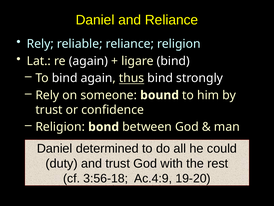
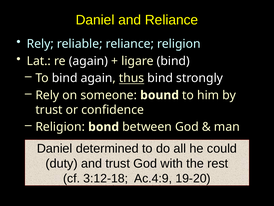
3:56-18: 3:56-18 -> 3:12-18 (106, 178)
